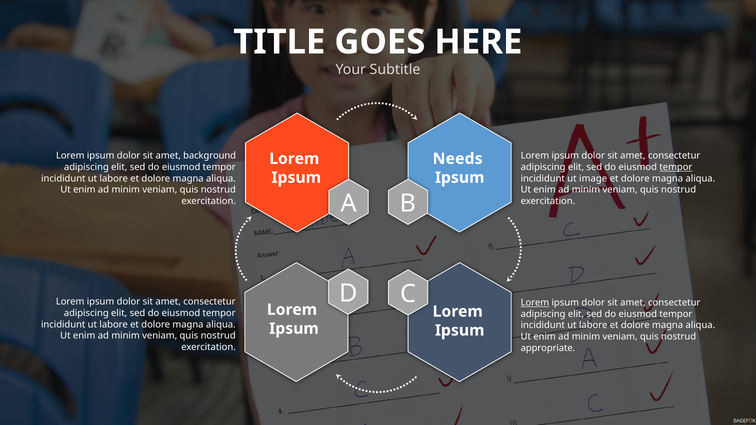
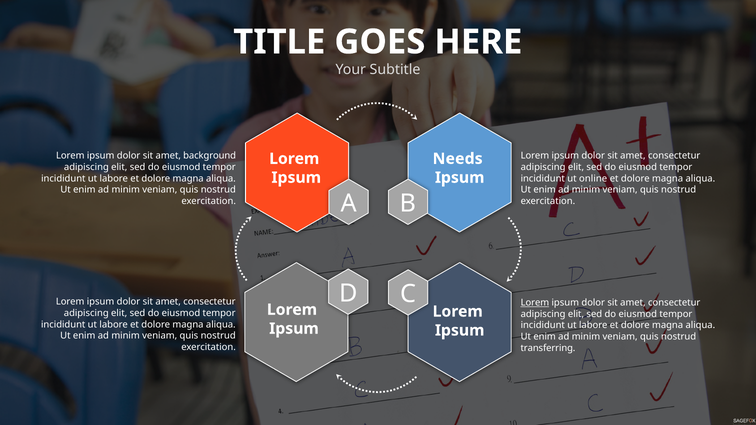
tempor underline: present -> none (676, 167)
image: image -> online (593, 179)
appropriate: appropriate -> transferring (548, 348)
